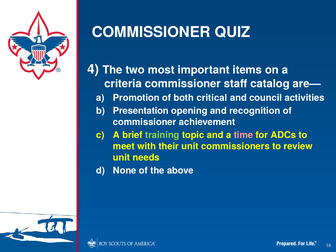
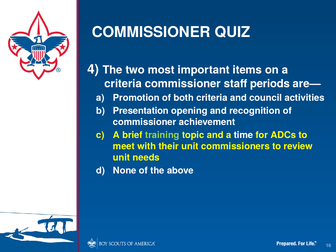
catalog: catalog -> periods (270, 84)
both critical: critical -> criteria (212, 98)
time colour: pink -> white (243, 135)
